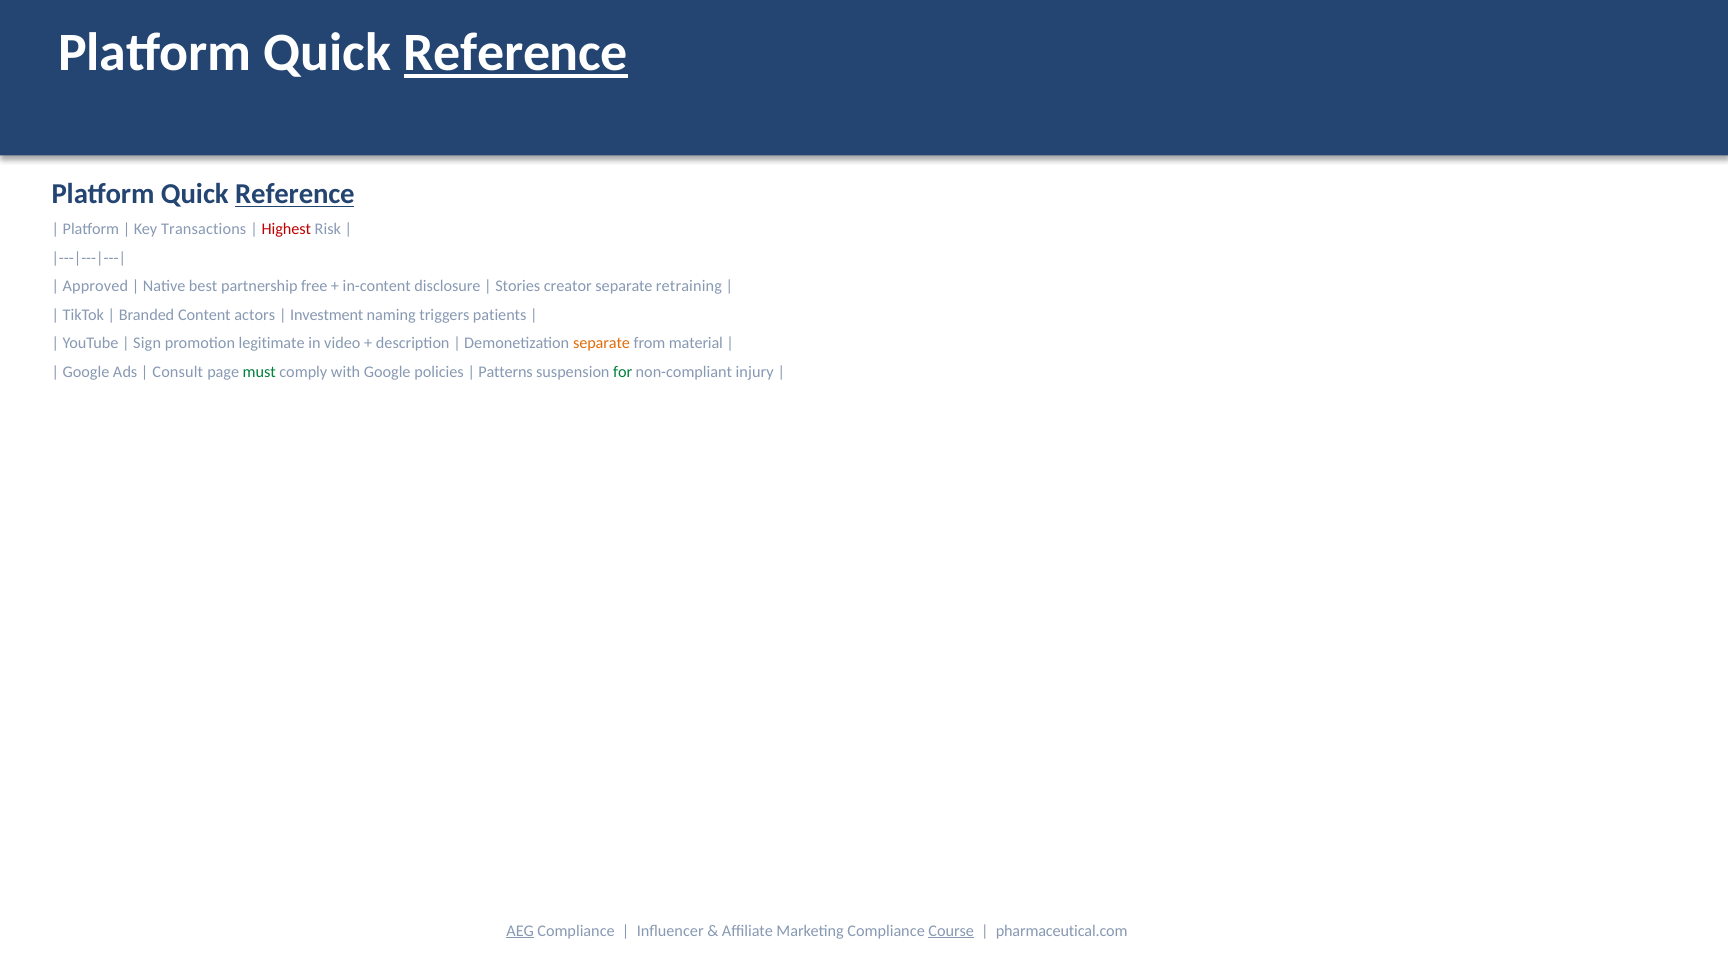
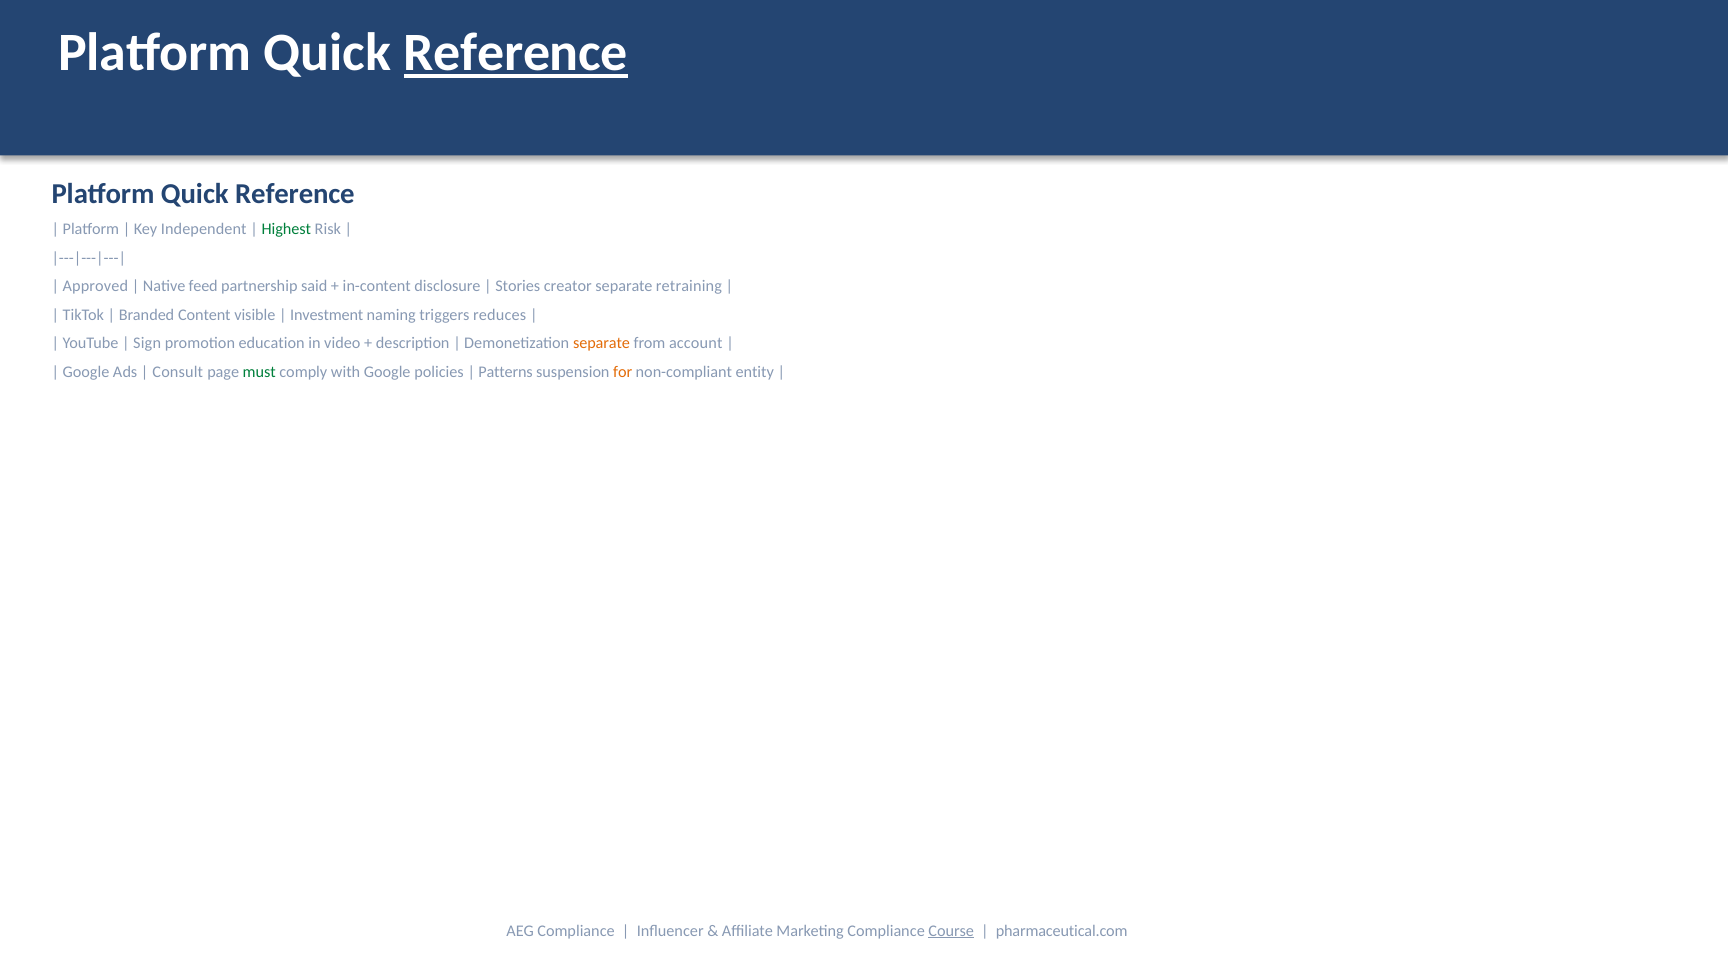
Reference underline: present -> none (295, 194)
Transactions: Transactions -> Independent (204, 229)
Highest colour: red -> green (286, 229)
best: best -> feed (203, 286)
free: free -> said (314, 286)
actors: actors -> visible (255, 315)
patients: patients -> reduces (500, 315)
legitimate: legitimate -> education (272, 343)
material: material -> account (696, 343)
for colour: green -> orange (623, 372)
injury: injury -> entity (755, 372)
AEG underline: present -> none (520, 931)
